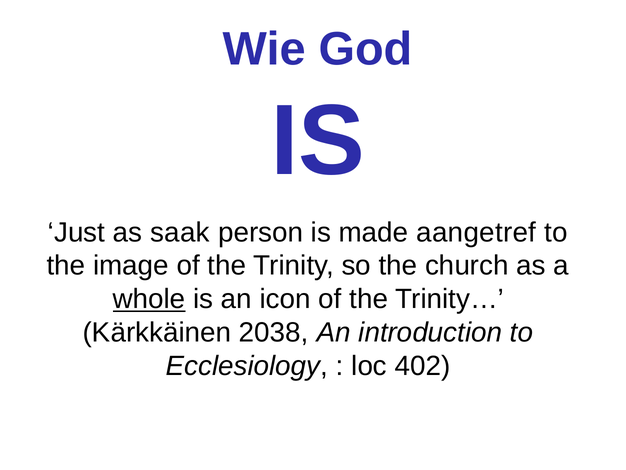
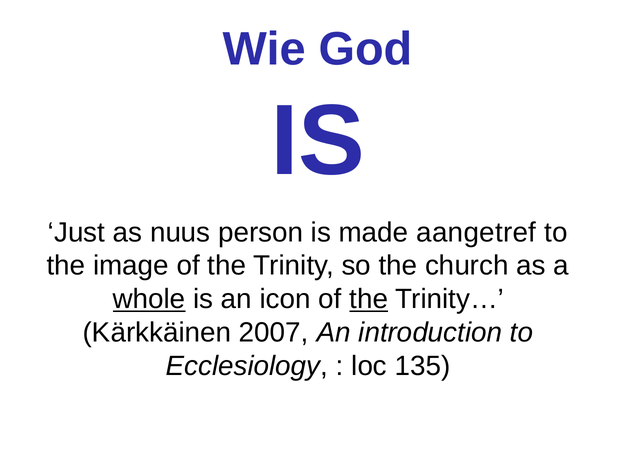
saak: saak -> nuus (180, 232)
the underline: none -> present (369, 299)
2038: 2038 -> 2007 (274, 332)
402: 402 -> 135 (422, 366)
